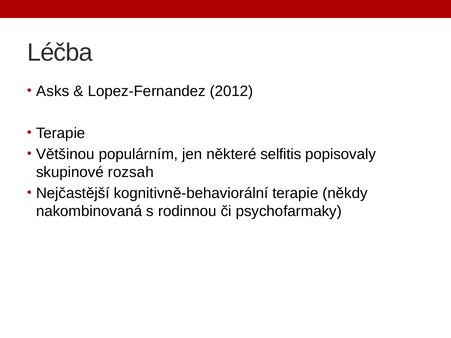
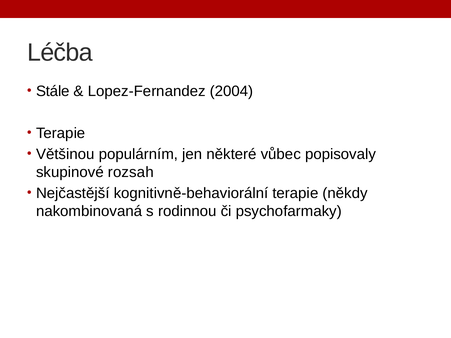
Asks: Asks -> Stále (53, 91)
2012: 2012 -> 2004 (232, 91)
selfitis: selfitis -> vůbec (281, 154)
